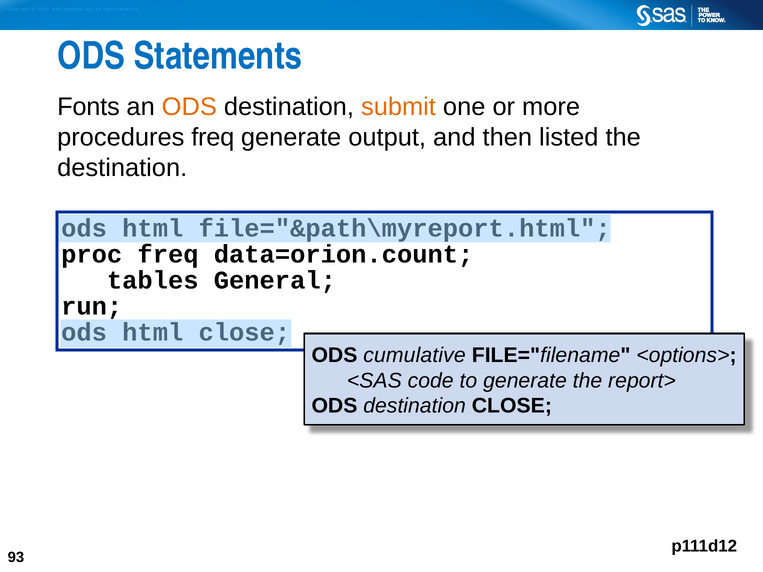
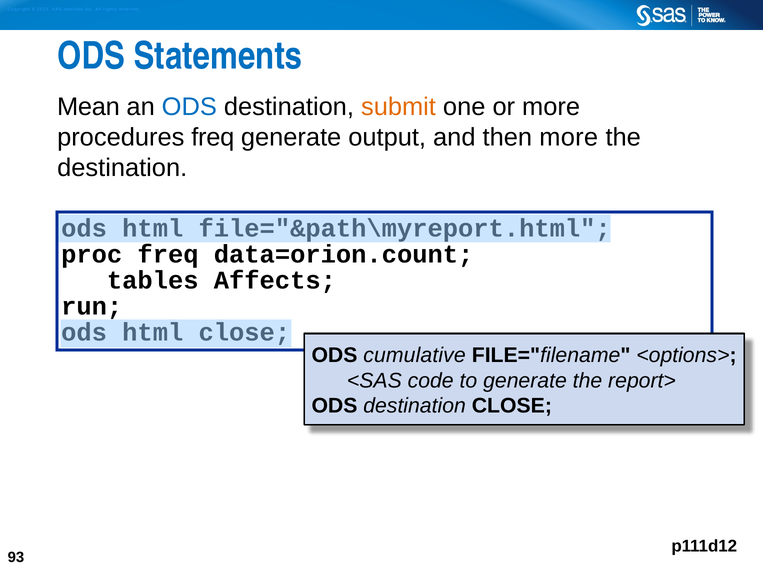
Fonts: Fonts -> Mean (88, 107)
ODS colour: orange -> blue (189, 107)
then listed: listed -> more (569, 137)
General: General -> Affects (275, 281)
